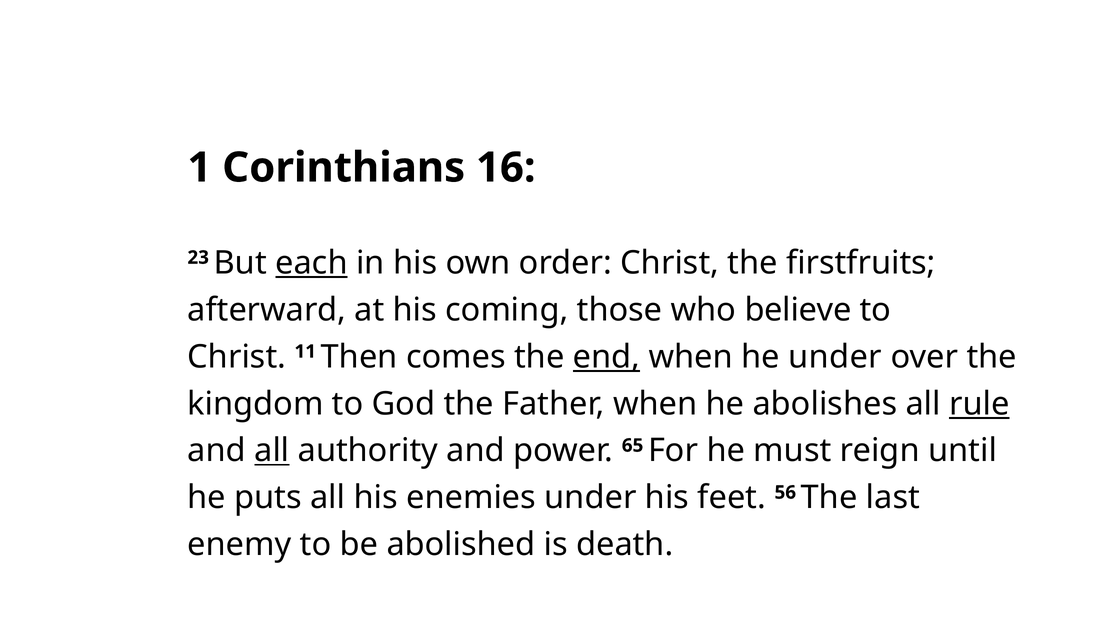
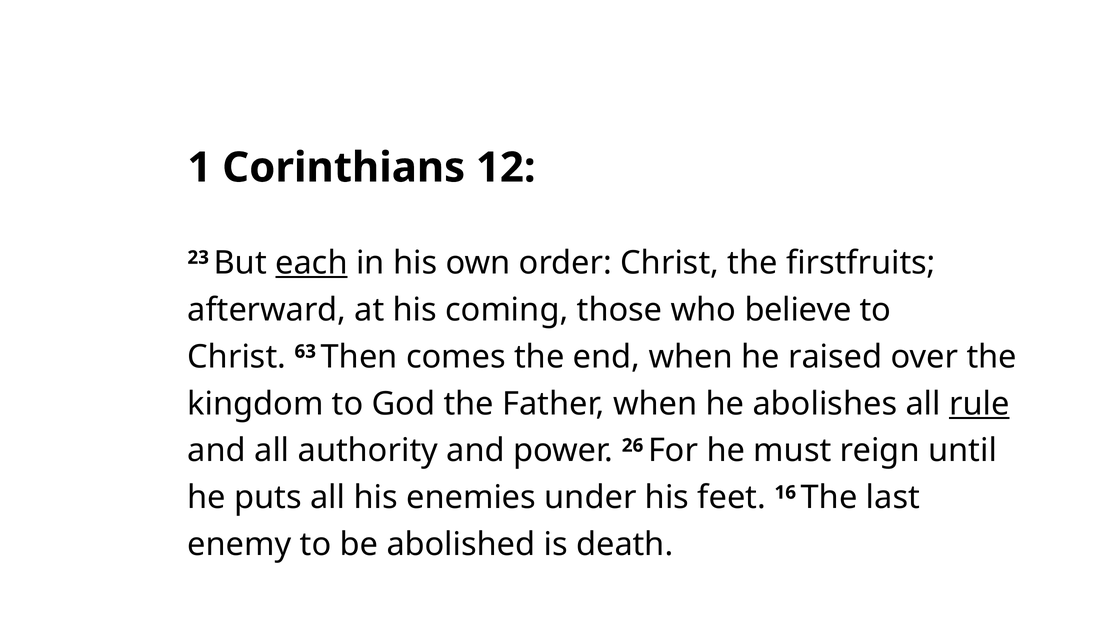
16: 16 -> 12 (506, 168)
11: 11 -> 63 (305, 351)
end underline: present -> none (606, 357)
he under: under -> raised (835, 357)
all underline: present -> none (272, 451)
65: 65 -> 26 (633, 445)
56: 56 -> 16 (785, 492)
